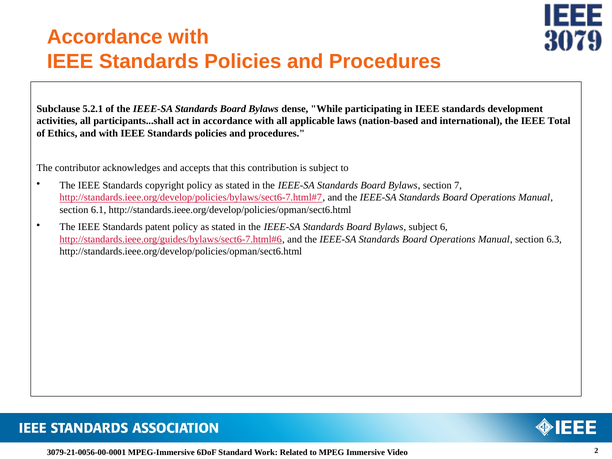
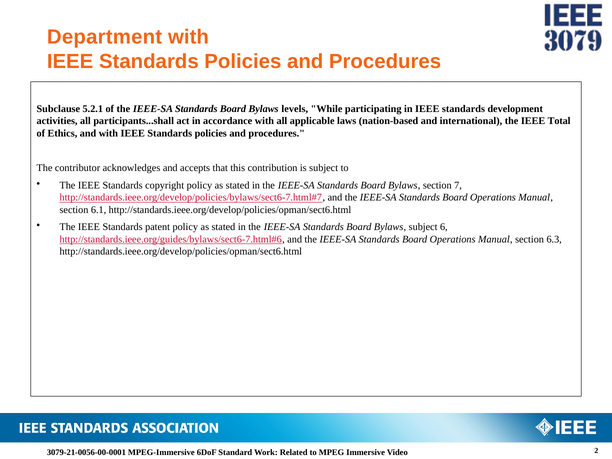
Accordance: Accordance -> Department (105, 37)
dense: dense -> levels (295, 109)
